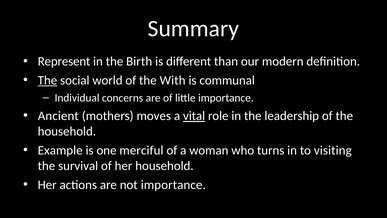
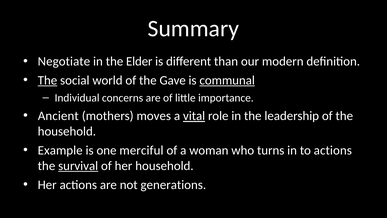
Represent: Represent -> Negotiate (64, 61)
Birth: Birth -> Elder (139, 61)
With: With -> Gave (173, 80)
communal underline: none -> present (227, 80)
to visiting: visiting -> actions (333, 150)
survival underline: none -> present (78, 166)
not importance: importance -> generations (173, 185)
